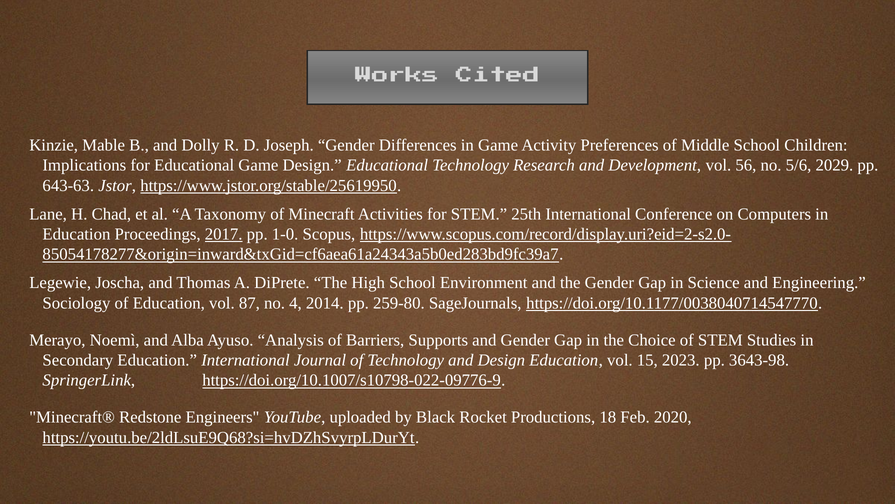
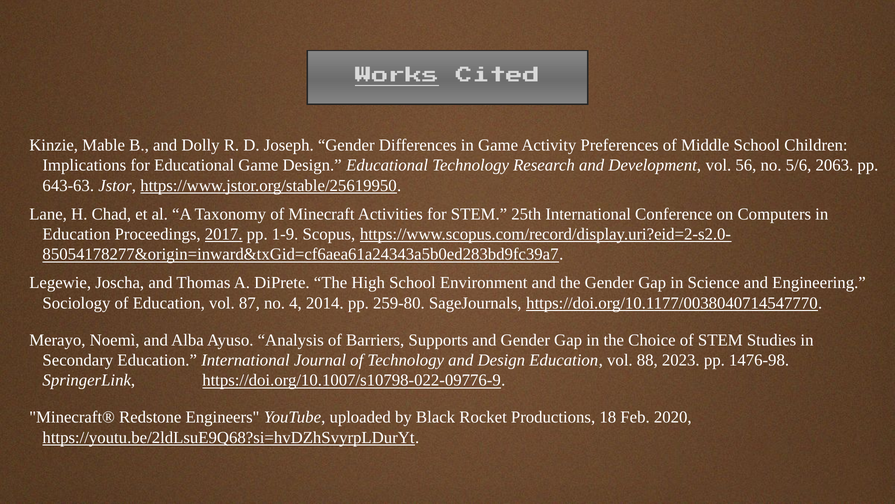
Works underline: none -> present (397, 78)
2029: 2029 -> 2063 (834, 165)
1-0: 1-0 -> 1-9 (285, 234)
15: 15 -> 88 (647, 360)
3643-98: 3643-98 -> 1476-98 (759, 360)
